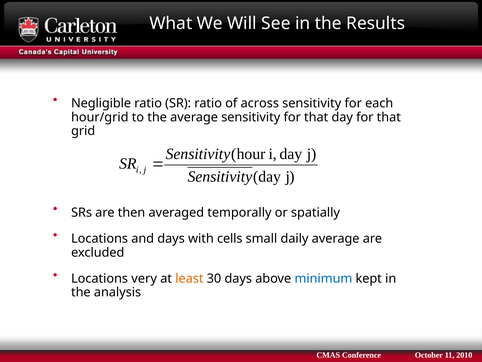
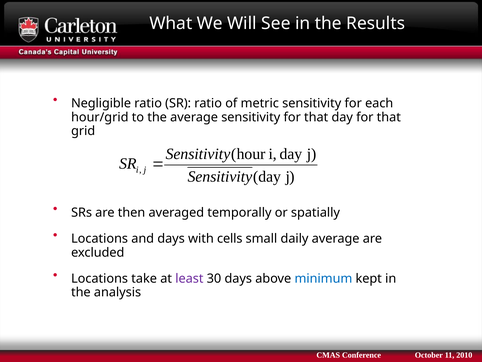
across: across -> metric (260, 103)
very: very -> take (144, 278)
least colour: orange -> purple (189, 278)
